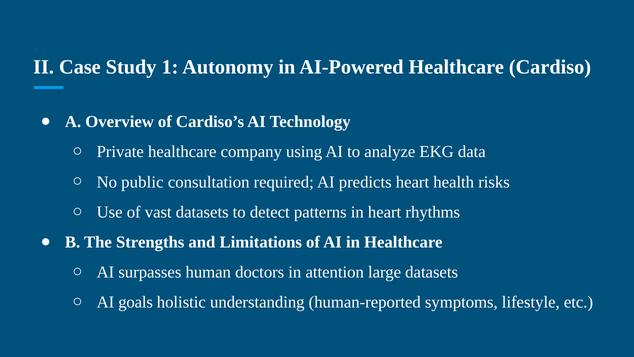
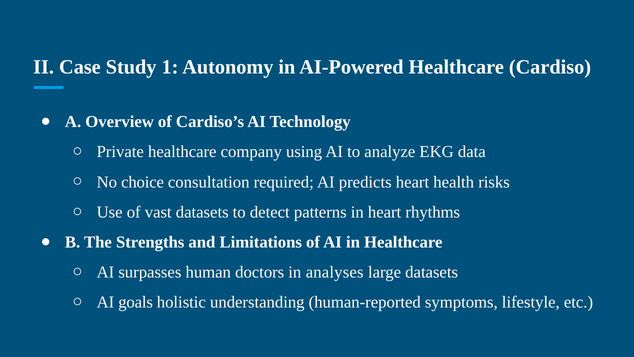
public: public -> choice (143, 182)
attention: attention -> analyses (335, 272)
